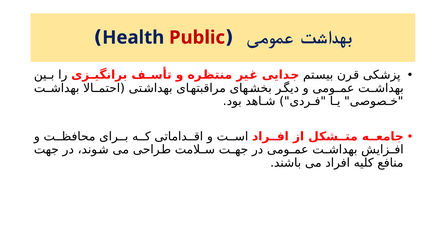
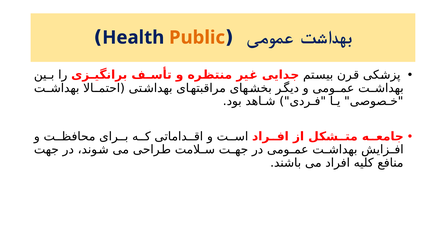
Public colour: red -> orange (197, 37)
